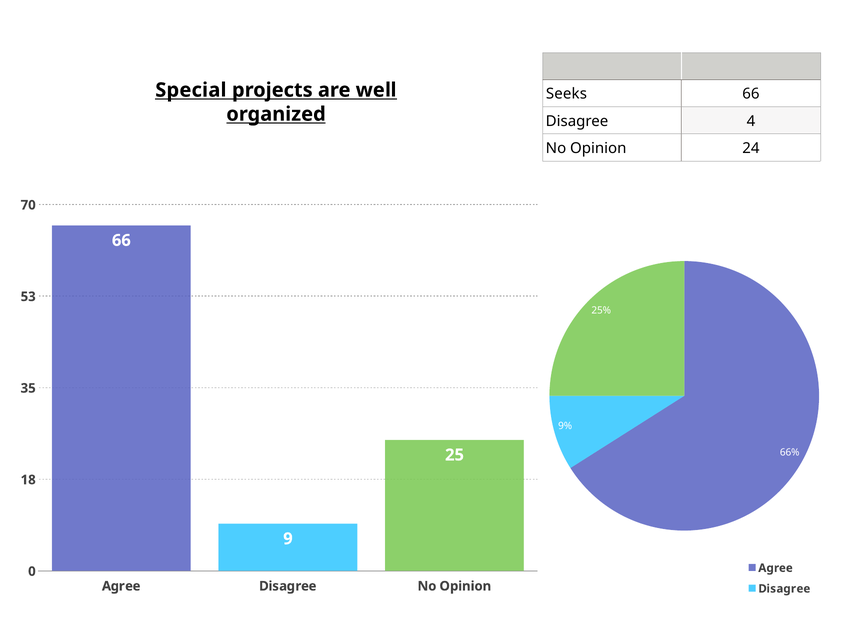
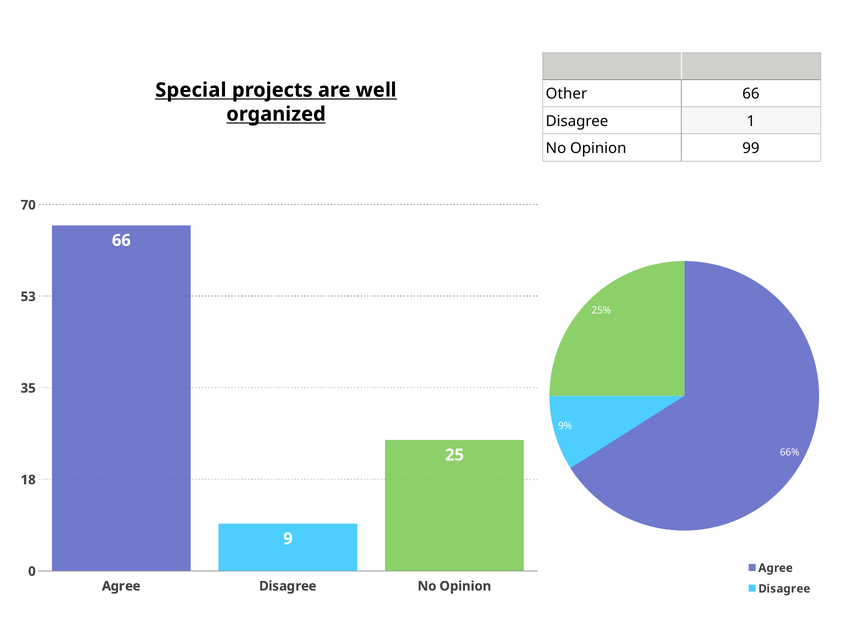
Seeks: Seeks -> Other (567, 94)
4: 4 -> 1 (751, 121)
24: 24 -> 99 (751, 148)
